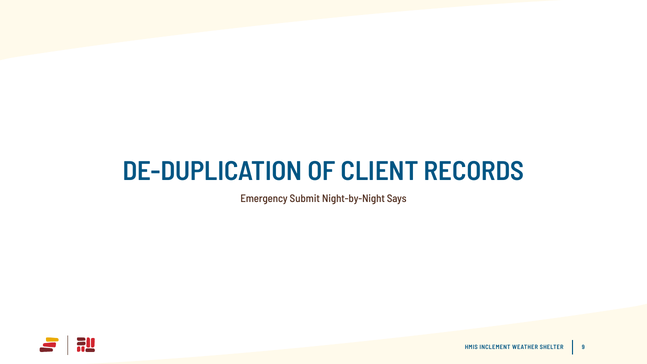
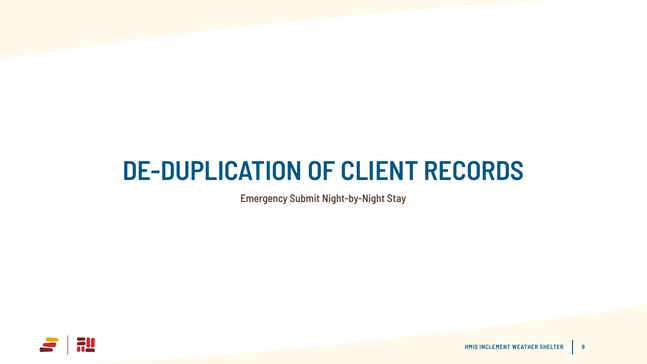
Says: Says -> Stay (397, 199)
